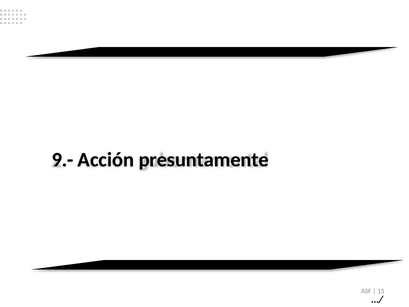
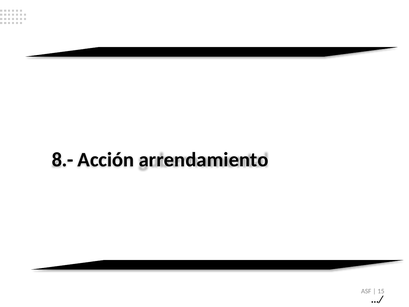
9.-: 9.- -> 8.- (63, 160)
presuntamente: presuntamente -> arrendamiento (204, 160)
